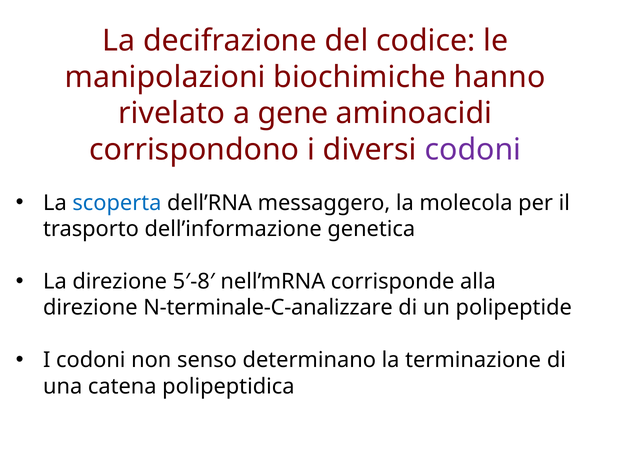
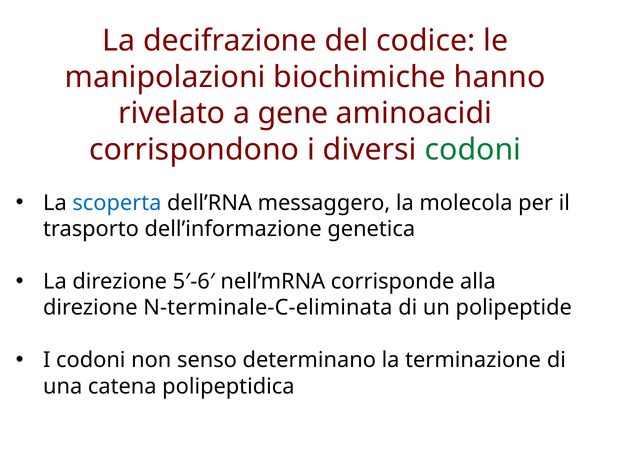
codoni colour: purple -> green (473, 150)
5′-8′: 5′-8′ -> 5′-6′ (194, 281)
N-terminale-C-analizzare: N-terminale-C-analizzare -> N-terminale-C-eliminata (268, 308)
